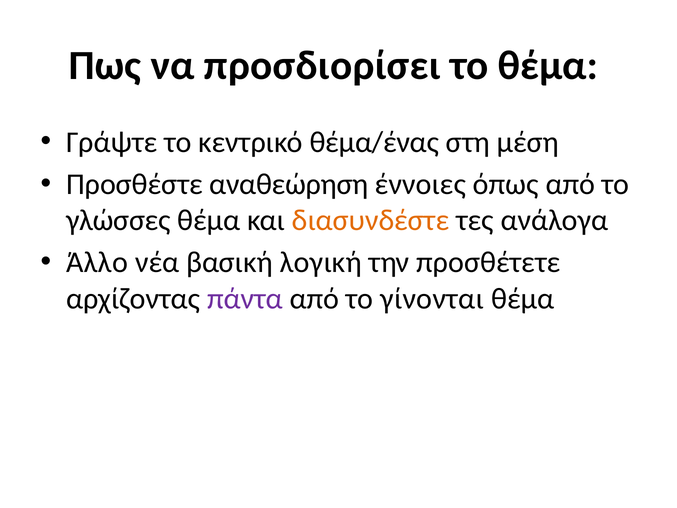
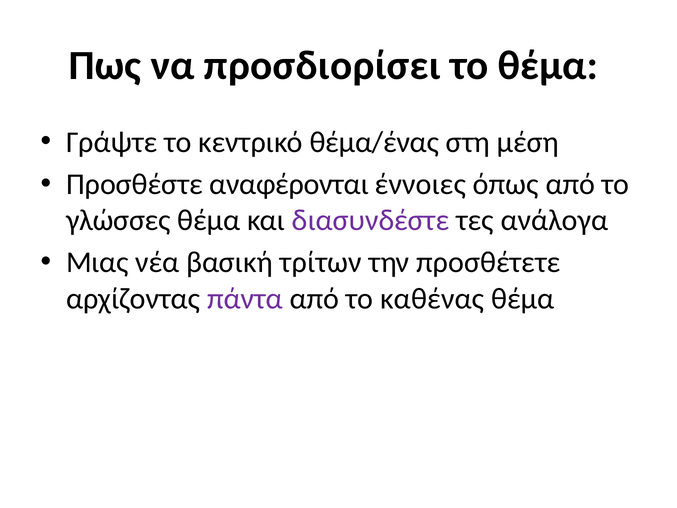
αναθεώρηση: αναθεώρηση -> αναφέρονται (289, 184)
διασυνδέστε colour: orange -> purple (371, 220)
Άλλο: Άλλο -> Μιας (97, 262)
λογική: λογική -> τρίτων (321, 262)
γίνονται: γίνονται -> καθένας (432, 299)
